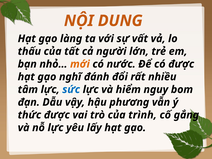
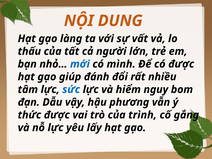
mới colour: orange -> blue (80, 64)
nước: nước -> mình (121, 64)
nghĩ: nghĩ -> giúp (70, 77)
